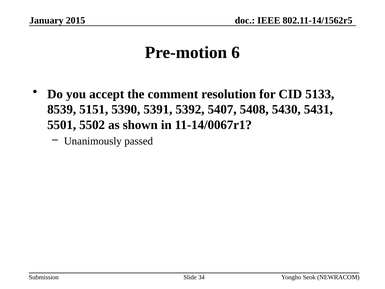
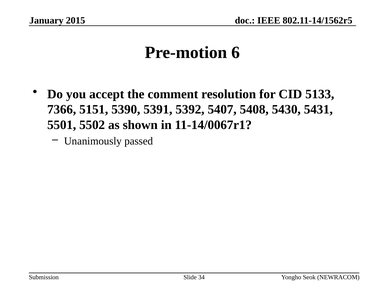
8539: 8539 -> 7366 (62, 109)
